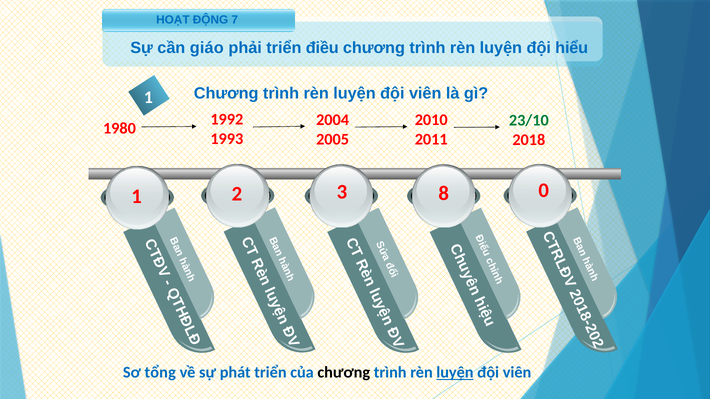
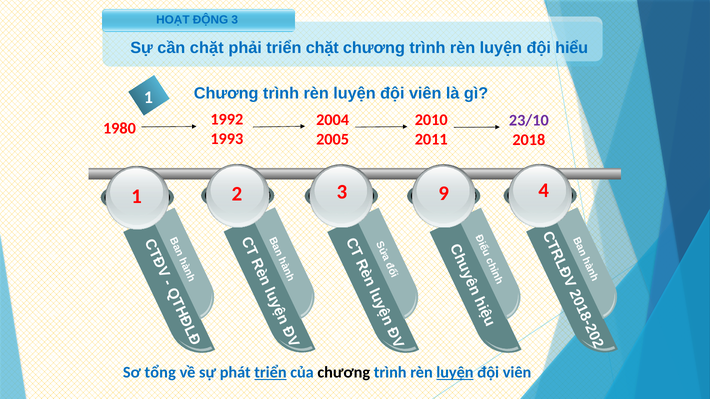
ĐỘNG 7: 7 -> 3 (235, 20)
cần giáo: giáo -> chặt (207, 48)
triển điều: điều -> chặt (322, 48)
23/10 colour: green -> purple (529, 121)
3 0: 0 -> 4 (544, 191)
2 8: 8 -> 9 (444, 194)
triển underline: none -> present (270, 373)
